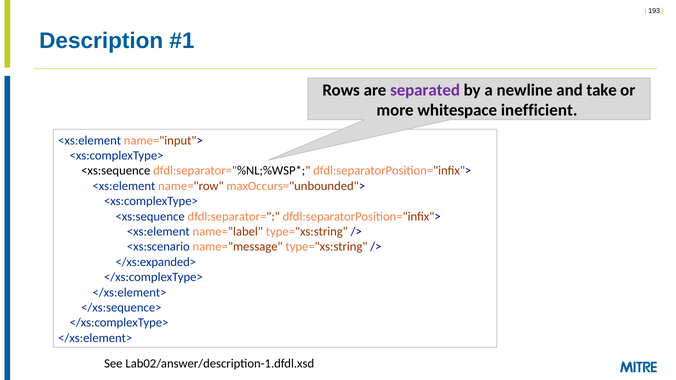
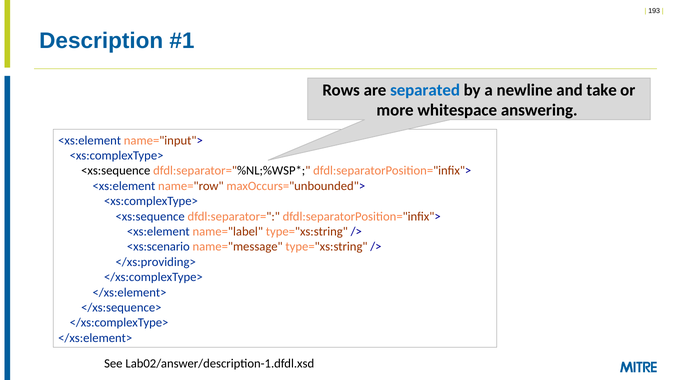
separated colour: purple -> blue (425, 90)
inefficient: inefficient -> answering (539, 110)
</xs:expanded>: </xs:expanded> -> </xs:providing> (156, 262)
